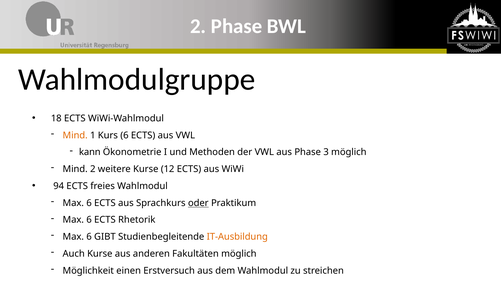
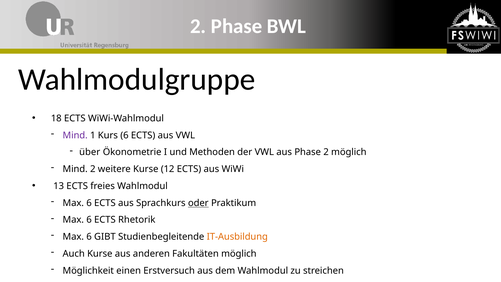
Mind colour: orange -> purple (75, 135)
kann: kann -> über (90, 152)
Phase 3: 3 -> 2 (326, 152)
94: 94 -> 13 (59, 186)
